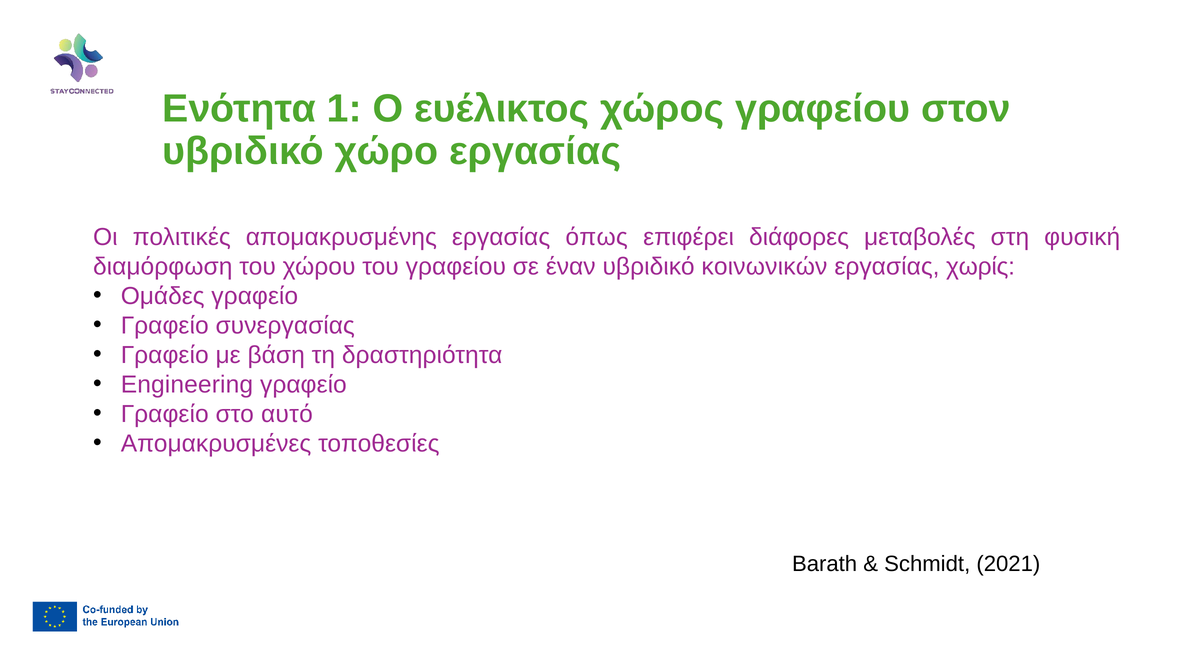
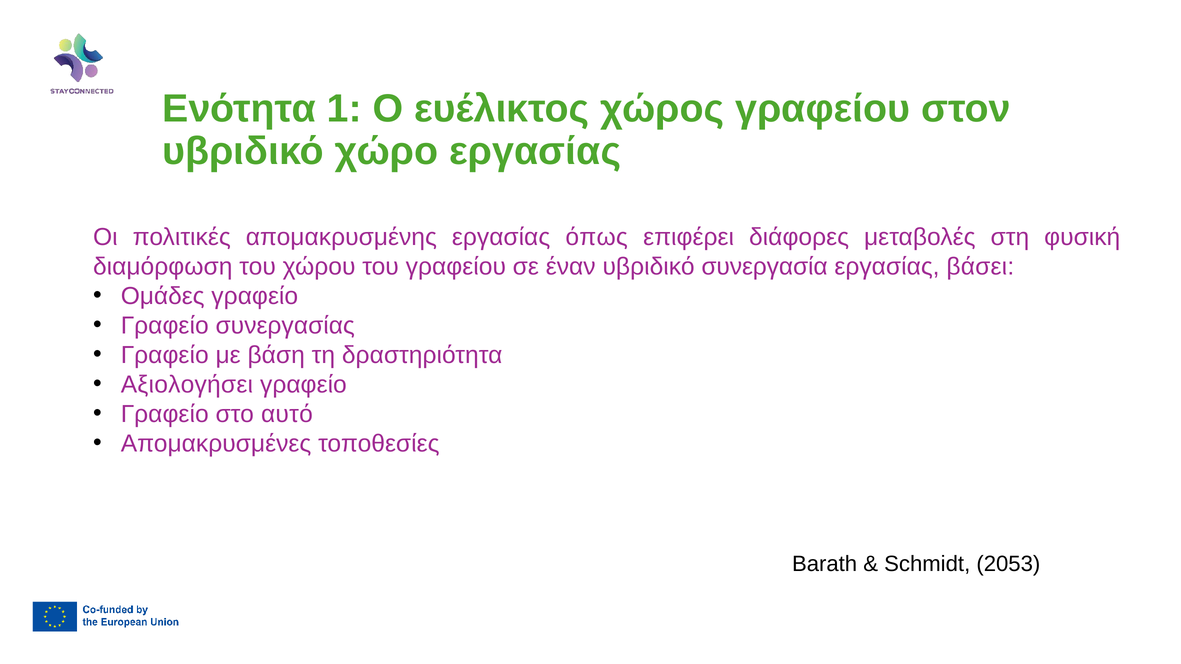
κοινωνικών: κοινωνικών -> συνεργασία (765, 267)
χωρίς: χωρίς -> βάσει (980, 267)
Engineering: Engineering -> Αξιολογήσει (187, 385)
2021: 2021 -> 2053 (1008, 564)
